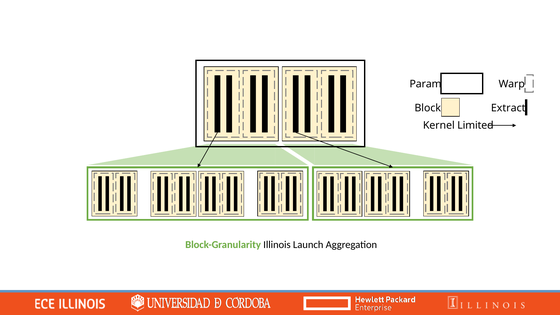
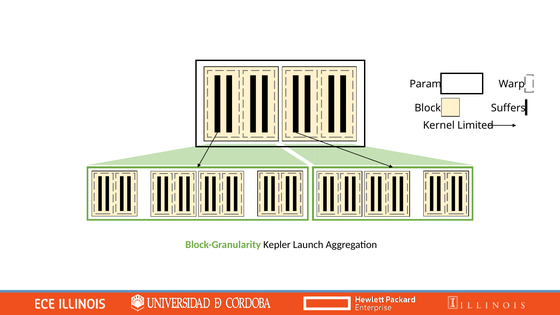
Extract: Extract -> Suffers (508, 108)
Illinois: Illinois -> Kepler (277, 245)
